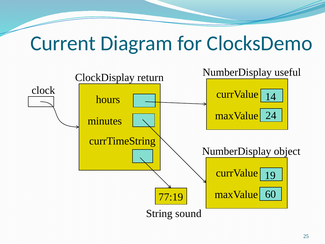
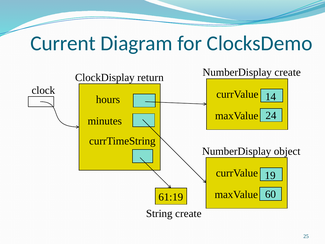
NumberDisplay useful: useful -> create (288, 72)
77:19: 77:19 -> 61:19 (171, 197)
String sound: sound -> create (188, 213)
